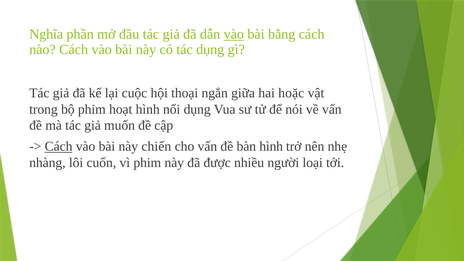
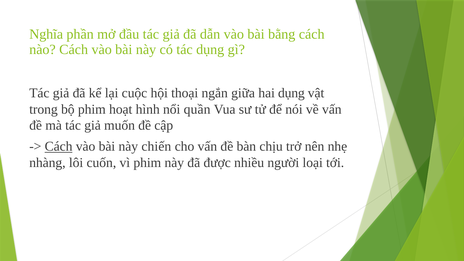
vào underline: present -> none (234, 34)
hai hoặc: hoặc -> dụng (291, 93)
nổi dụng: dụng -> quần (197, 109)
bàn hình: hình -> chịu (271, 146)
